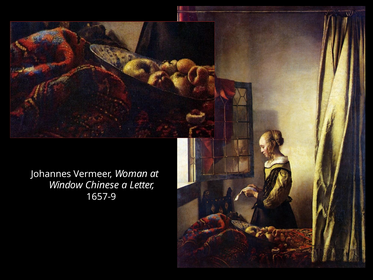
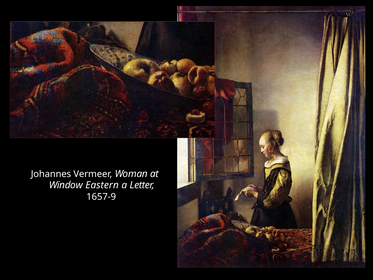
Chinese: Chinese -> Eastern (102, 185)
